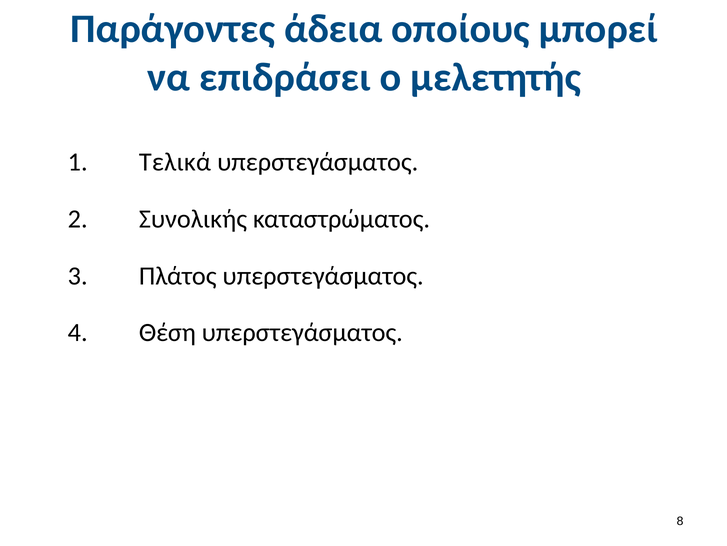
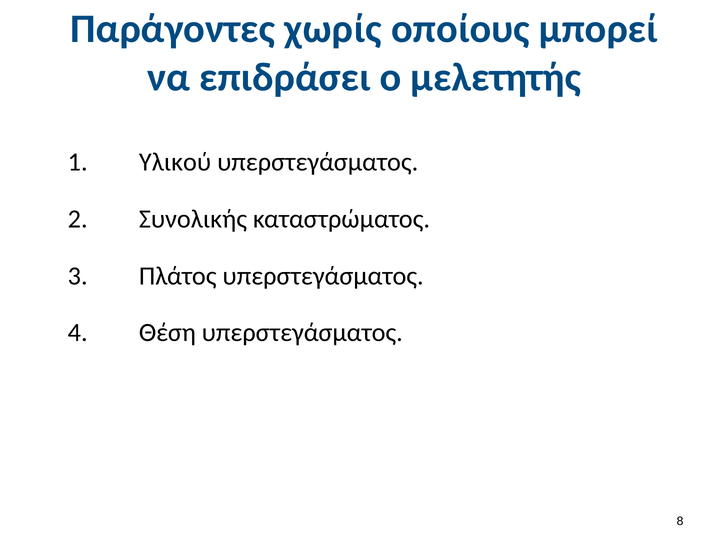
άδεια: άδεια -> χωρίς (333, 29)
Τελικά: Τελικά -> Υλικού (175, 162)
